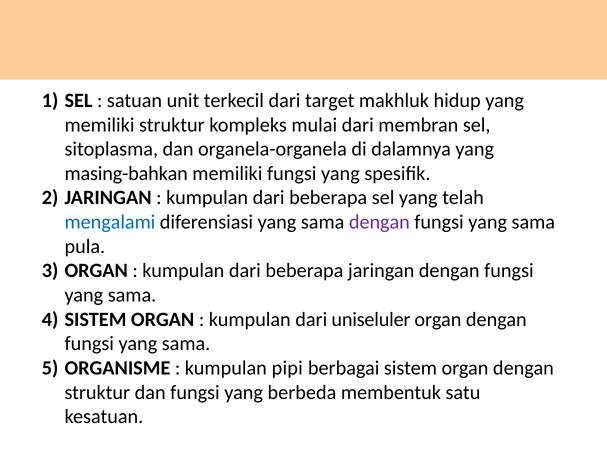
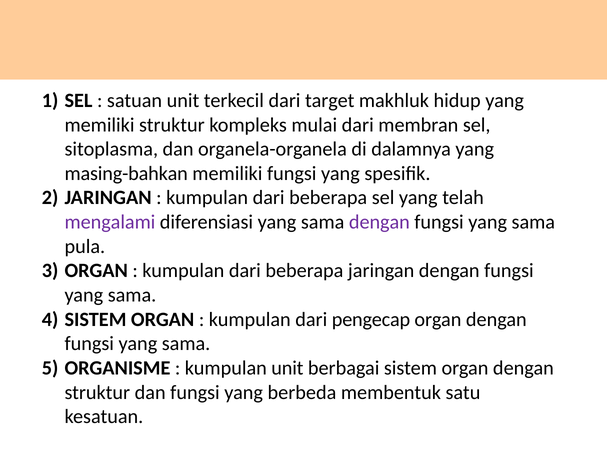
mengalami colour: blue -> purple (110, 222)
uniseluler: uniseluler -> pengecap (371, 319)
kumpulan pipi: pipi -> unit (287, 367)
